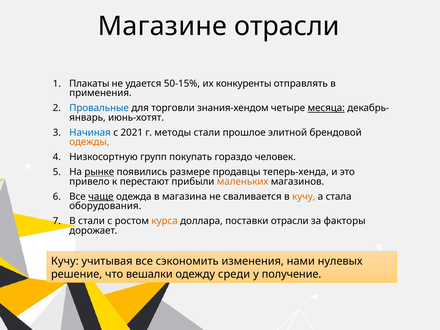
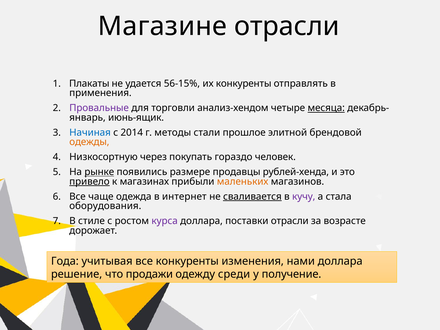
50-15%: 50-15% -> 56-15% (182, 84)
Провальные colour: blue -> purple (99, 108)
знания-хендом: знания-хендом -> анализ-хендом (233, 108)
июнь-хотят: июнь-хотят -> июнь-ящик (136, 118)
2021: 2021 -> 2014 (132, 133)
групп: групп -> через (154, 157)
теперь-хенда: теперь-хенда -> рублей-хенда (296, 172)
привело underline: none -> present (89, 181)
перестают: перестают -> магазинах (144, 181)
чаще underline: present -> none (101, 196)
магазина: магазина -> интернет (184, 196)
сваливается underline: none -> present (252, 196)
кучу colour: orange -> purple (304, 196)
В стали: стали -> стиле (92, 221)
курса colour: orange -> purple (165, 221)
факторы: факторы -> возрасте (345, 221)
Кучу: Кучу -> Года (65, 261)
все сэкономить: сэкономить -> конкуренты (187, 261)
нами нулевых: нулевых -> доллара (340, 261)
вешалки: вешалки -> продажи (149, 274)
